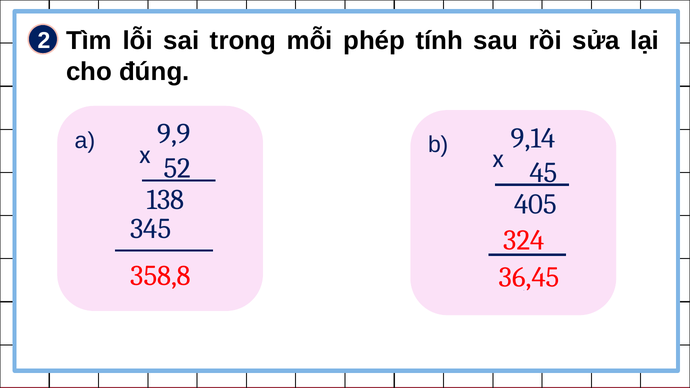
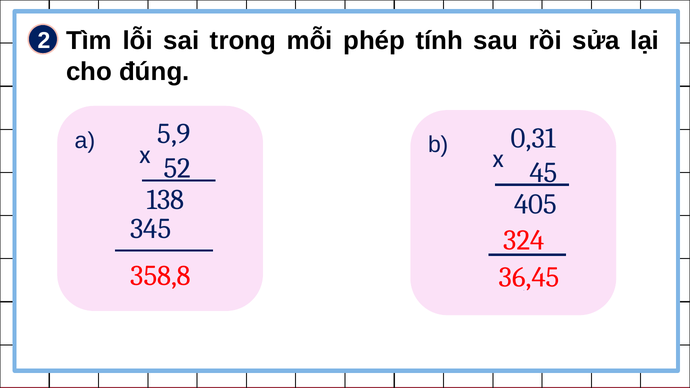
9,9: 9,9 -> 5,9 (174, 134)
9,14: 9,14 -> 0,31 (533, 138)
